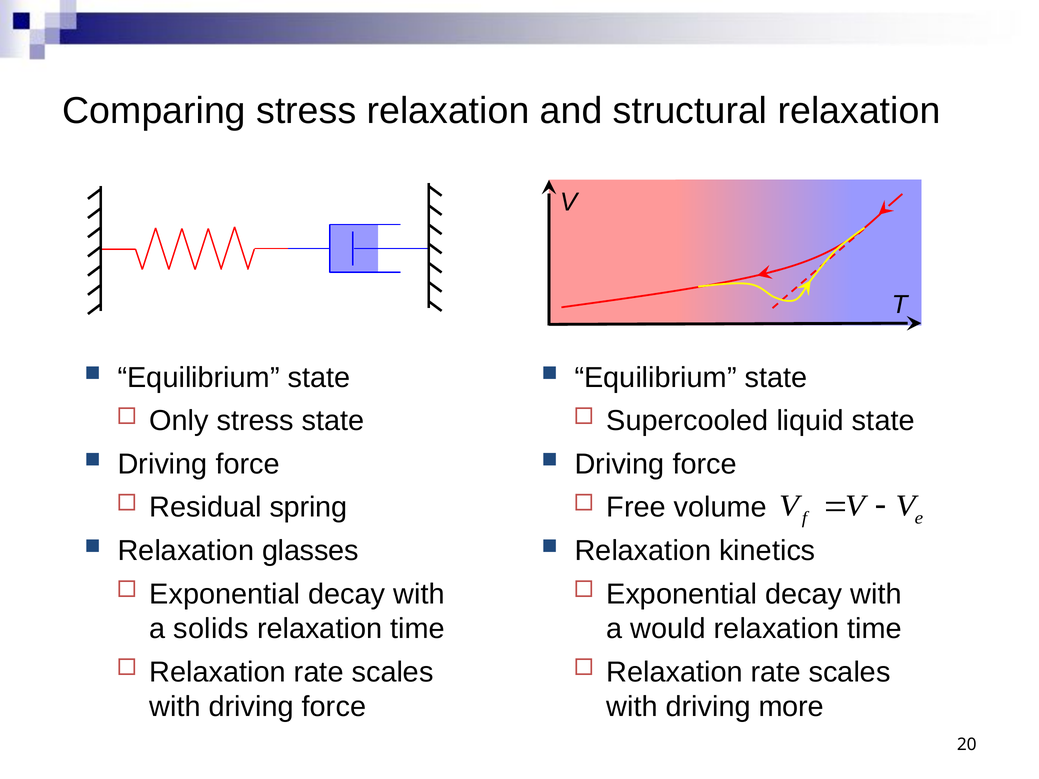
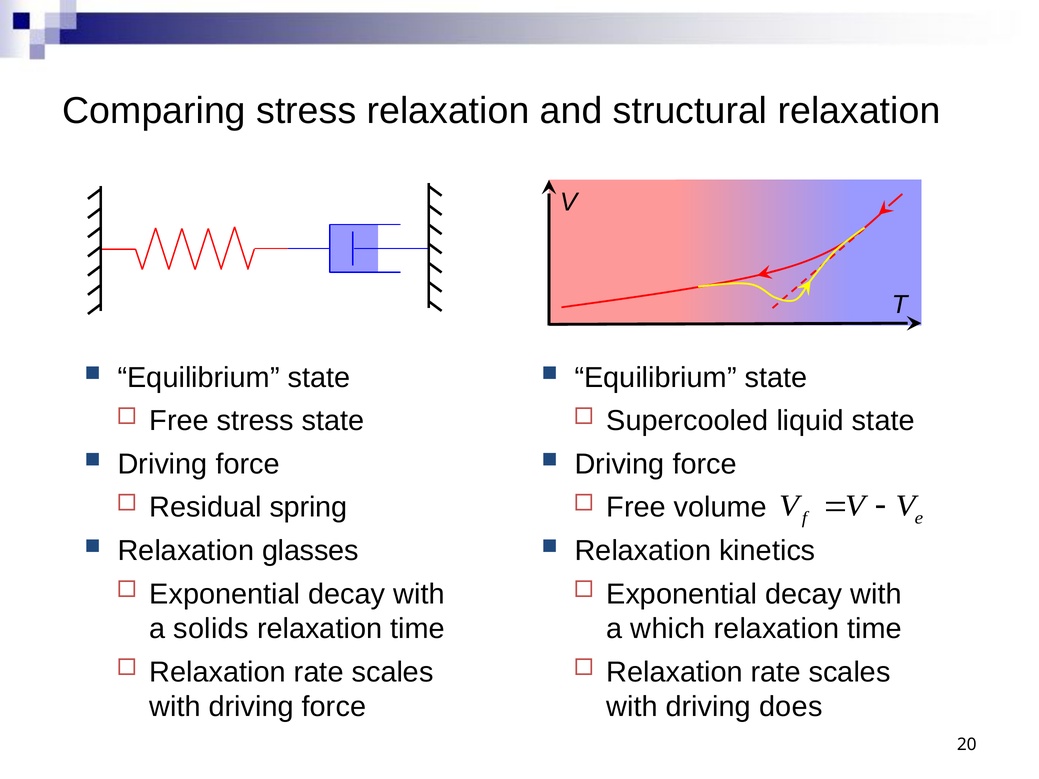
Only: Only -> Free (179, 421)
would: would -> which (668, 629)
more: more -> does (791, 707)
